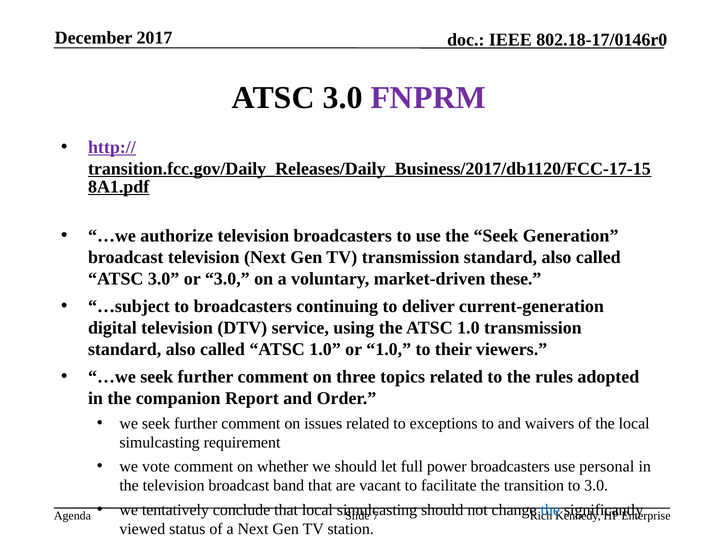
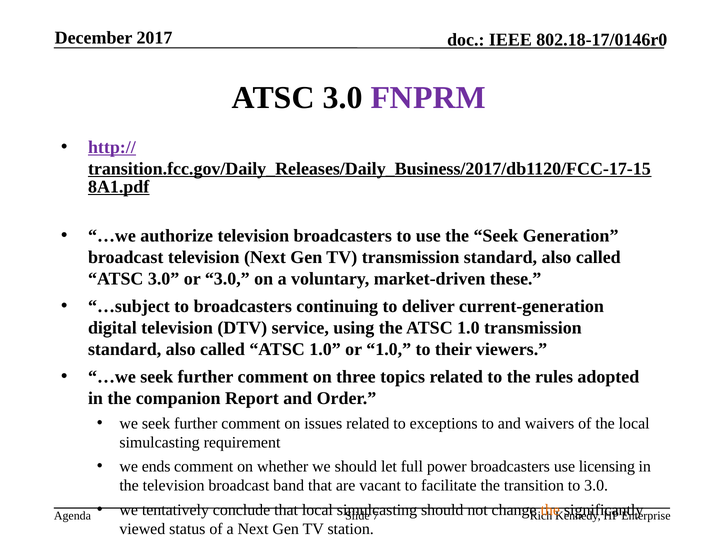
vote: vote -> ends (156, 467)
personal: personal -> licensing (607, 467)
the colour: blue -> orange (550, 510)
